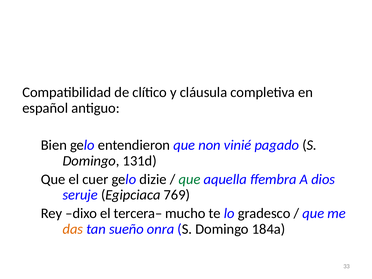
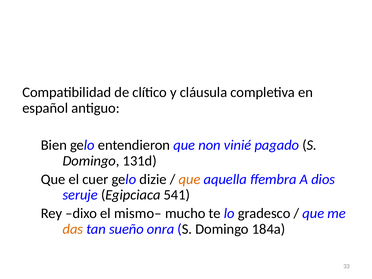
que colour: green -> orange (190, 179)
769: 769 -> 541 (177, 195)
tercera–: tercera– -> mismo– (138, 213)
